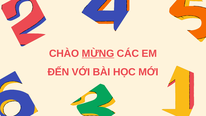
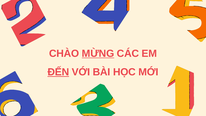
ĐẾN underline: none -> present (58, 72)
